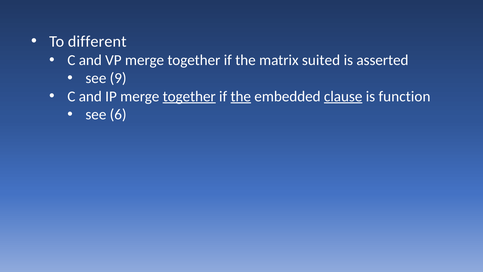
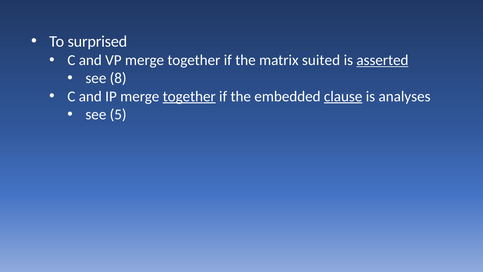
different: different -> surprised (97, 41)
asserted underline: none -> present (382, 60)
9: 9 -> 8 (118, 78)
the underline: present -> none (241, 96)
function: function -> analyses (405, 96)
6: 6 -> 5 (118, 114)
